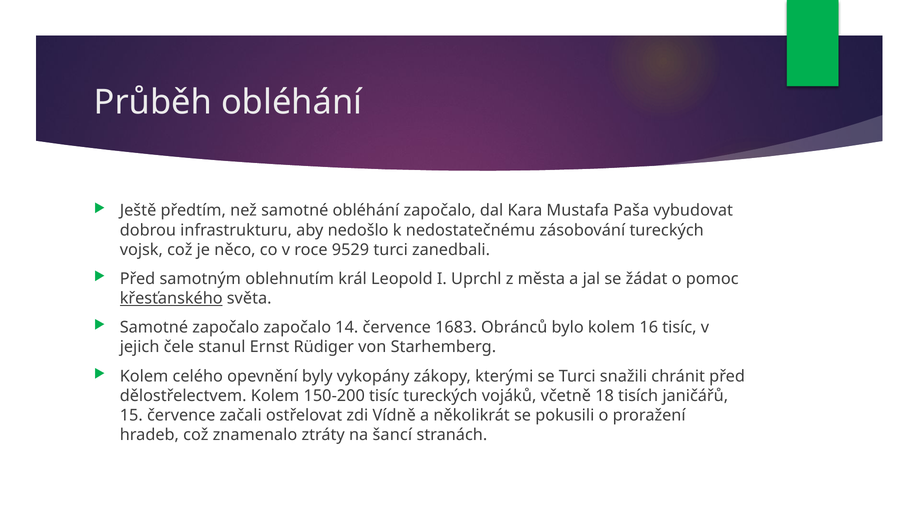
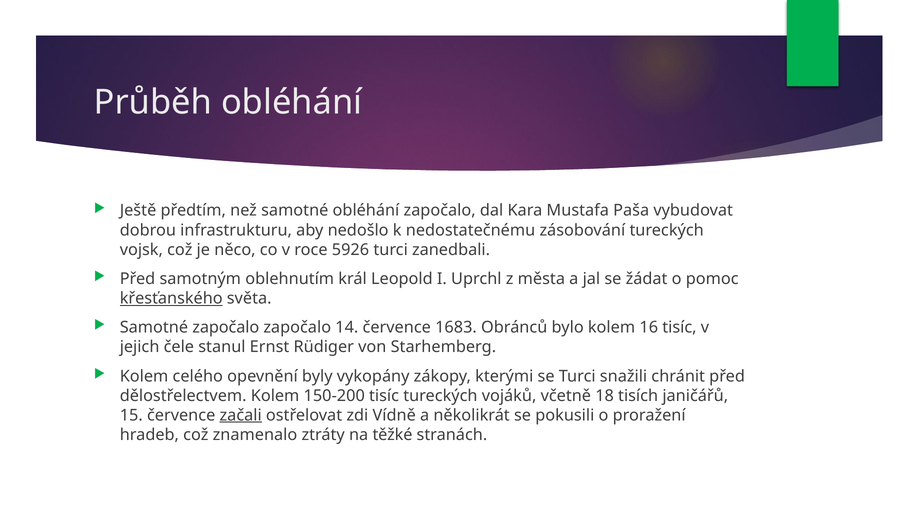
9529: 9529 -> 5926 (350, 250)
začali underline: none -> present (241, 415)
šancí: šancí -> těžké (392, 435)
